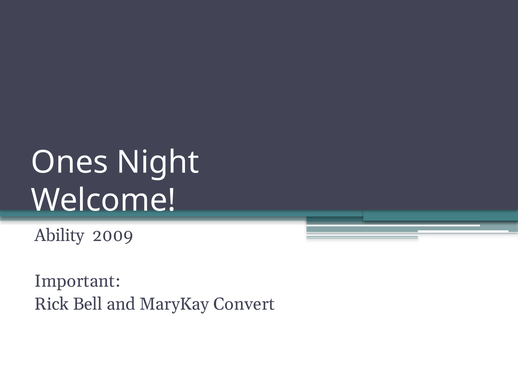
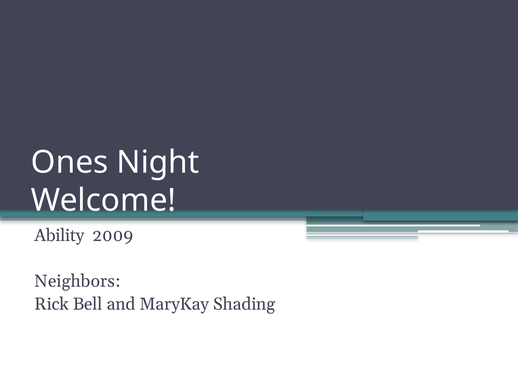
Important: Important -> Neighbors (78, 281)
Convert: Convert -> Shading (244, 304)
